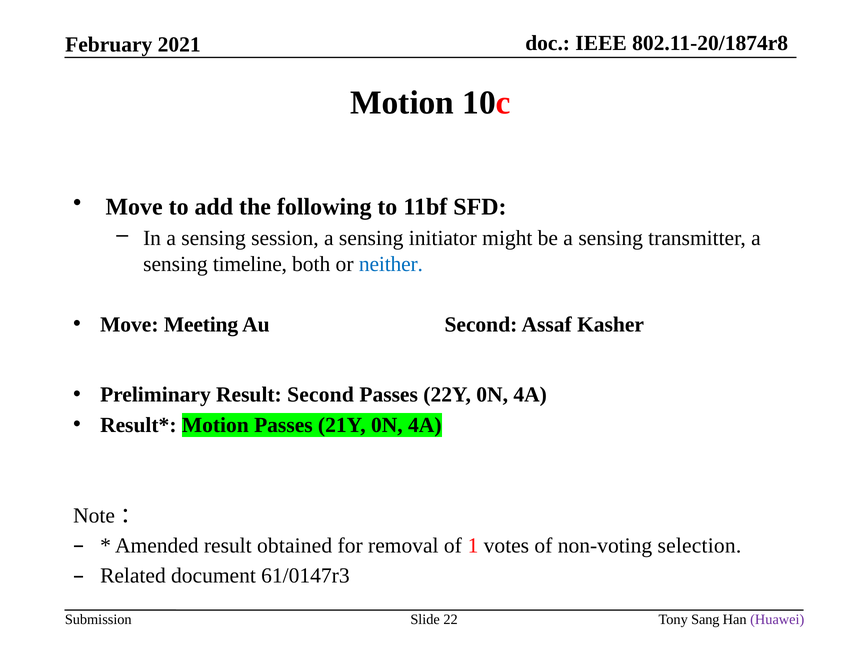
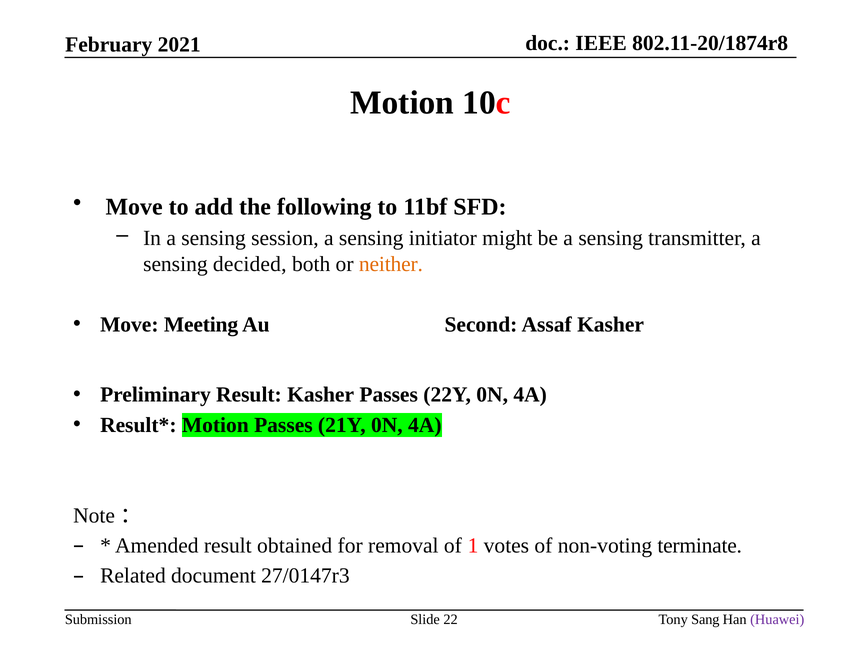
timeline: timeline -> decided (250, 264)
neither colour: blue -> orange (391, 264)
Result Second: Second -> Kasher (321, 395)
selection: selection -> terminate (700, 545)
61/0147r3: 61/0147r3 -> 27/0147r3 (305, 575)
